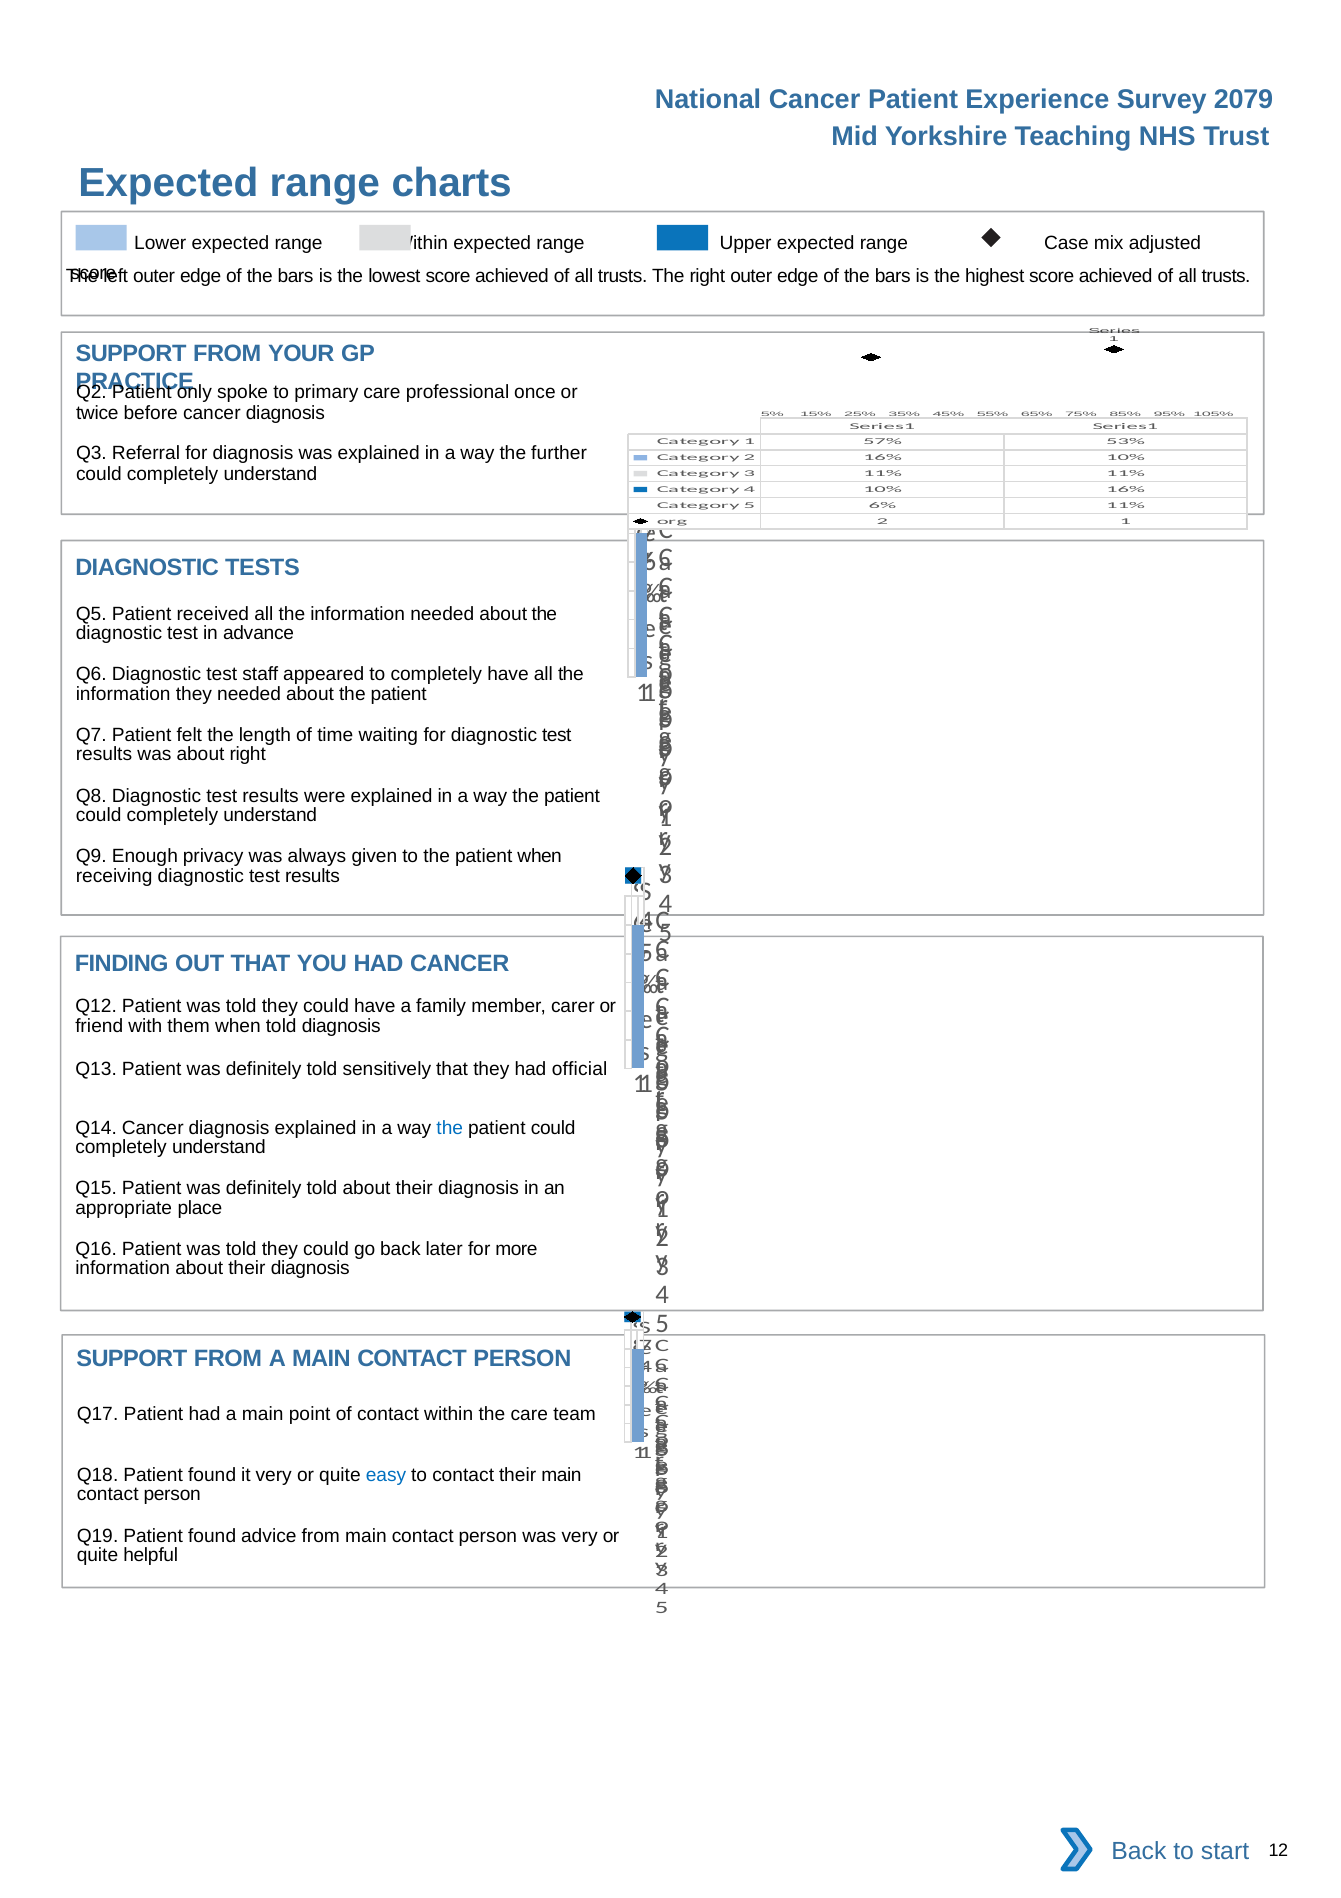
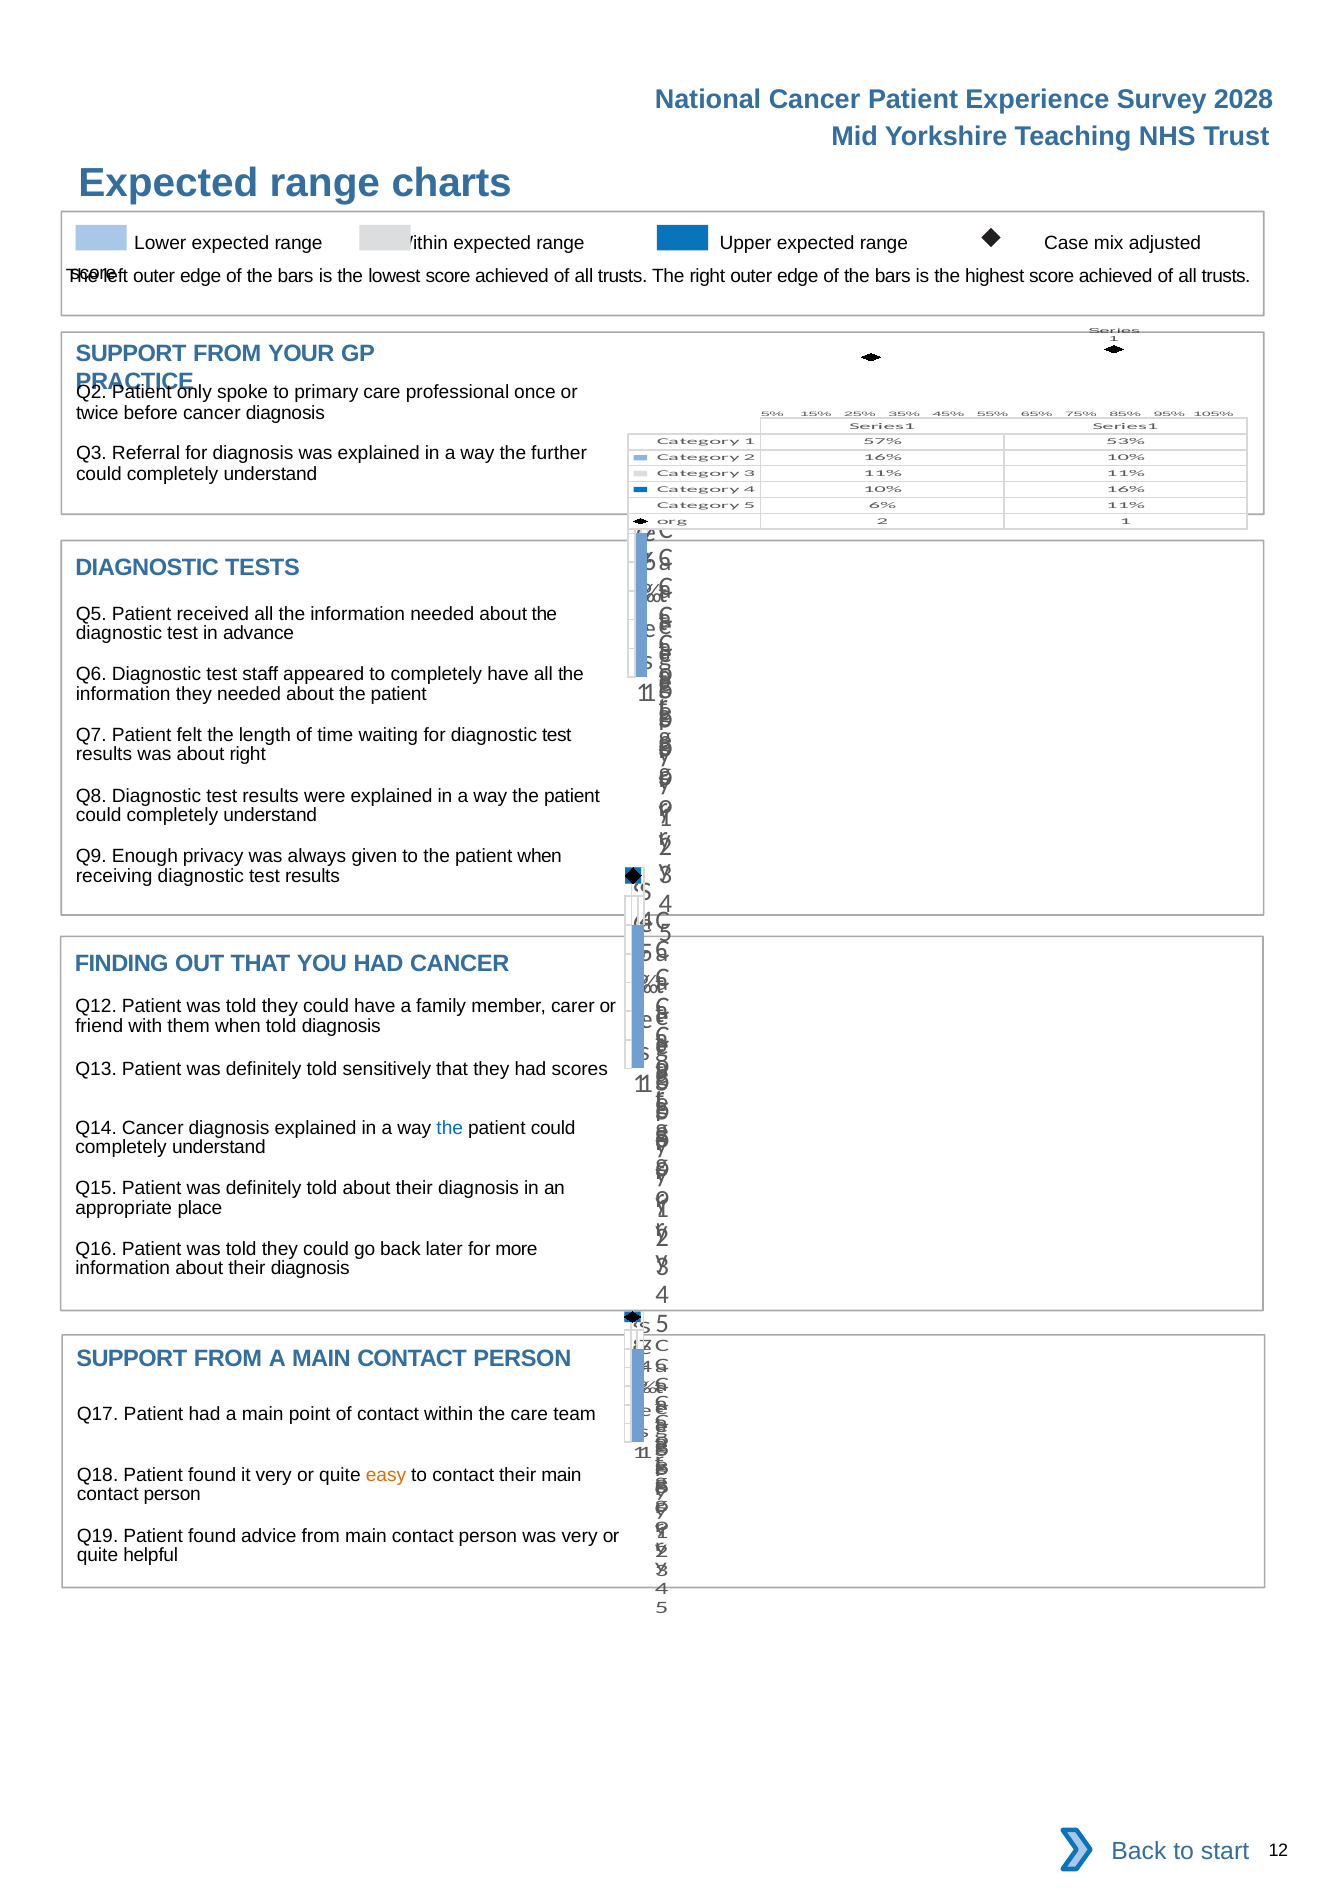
2079: 2079 -> 2028 (1244, 100)
official: official -> scores (580, 1069)
easy colour: blue -> orange (386, 1475)
